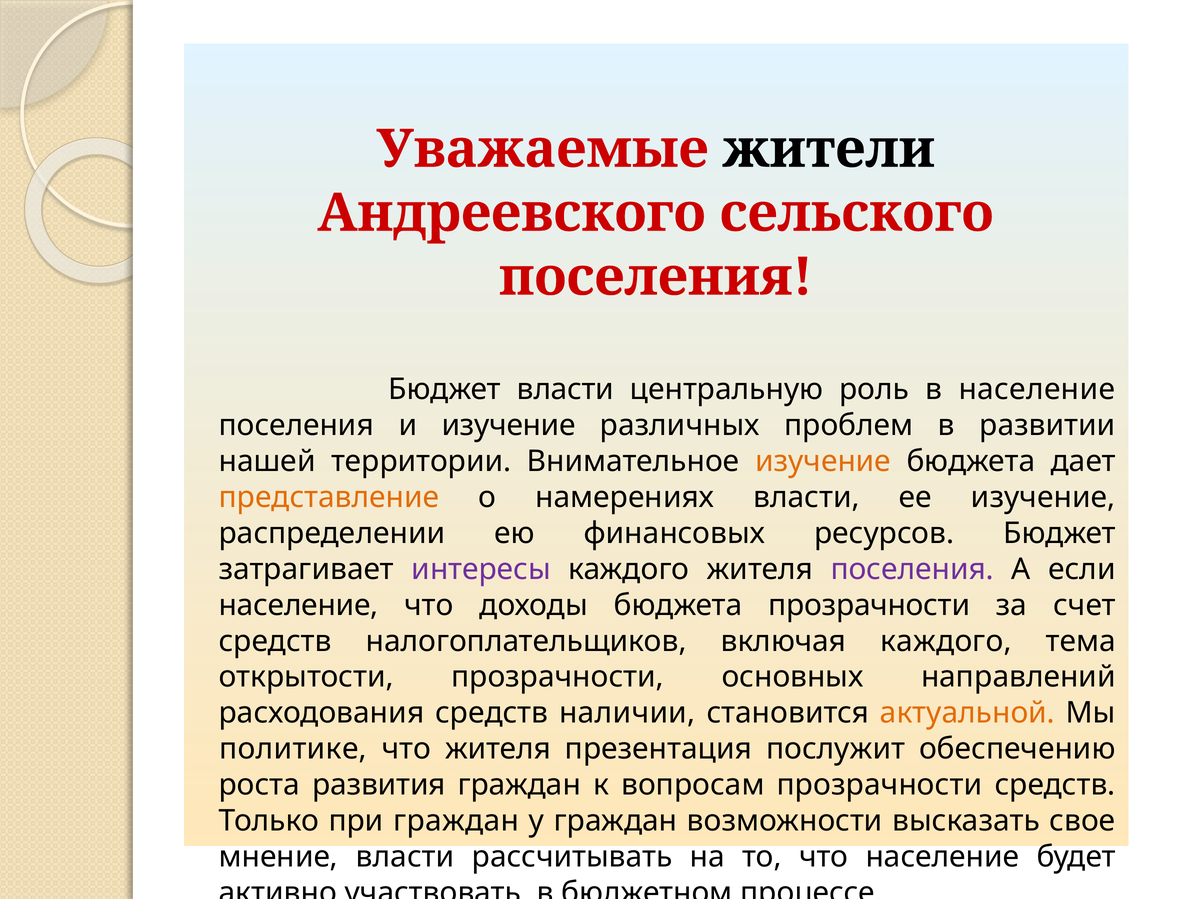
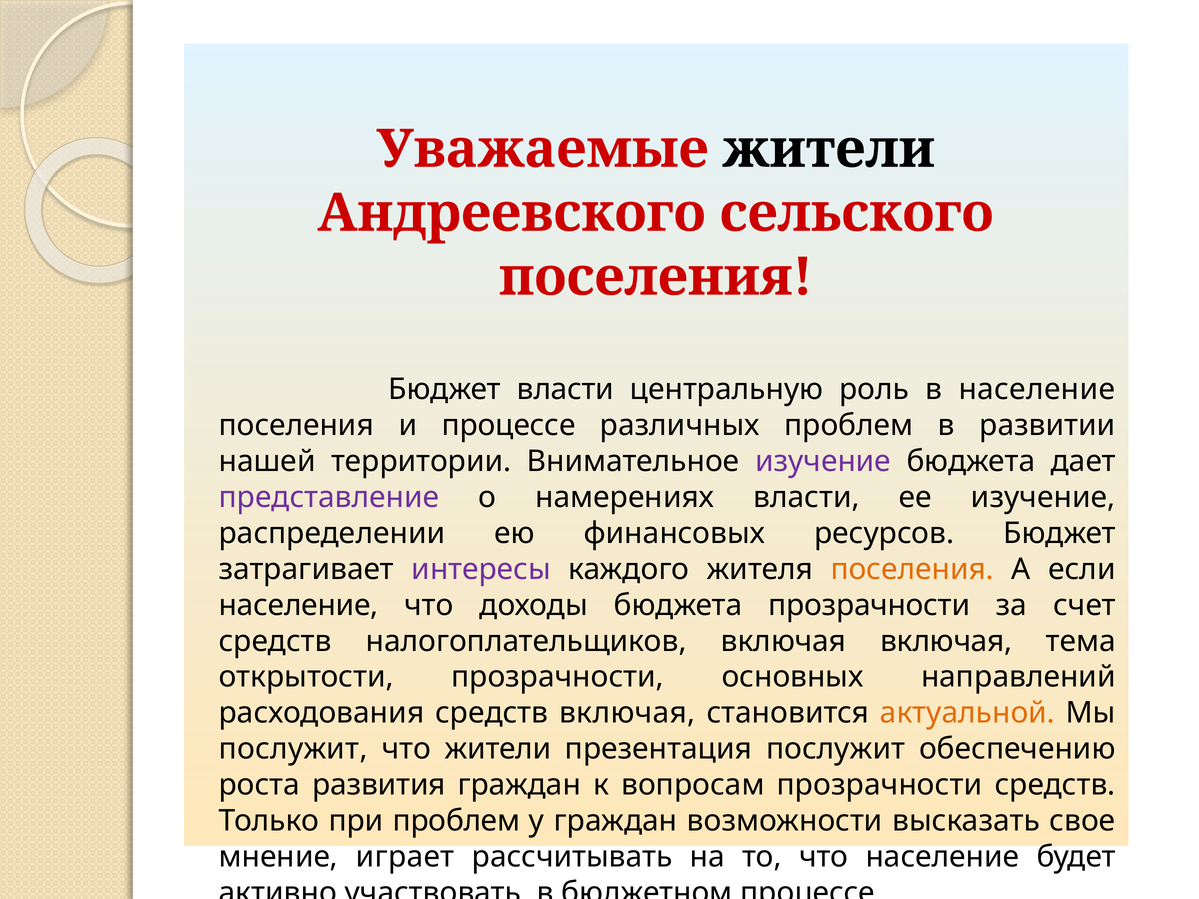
и изучение: изучение -> процессе (509, 425)
изучение colour: orange -> purple (823, 461)
представление colour: orange -> purple (329, 497)
поселения colour: purple -> orange (912, 569)
включая каждого: каждого -> включая (946, 641)
средств наличии: наличии -> включая (627, 713)
политике: политике -> послужит (293, 749)
что жителя: жителя -> жители (498, 749)
при граждан: граждан -> проблем (456, 821)
мнение власти: власти -> играет (405, 857)
